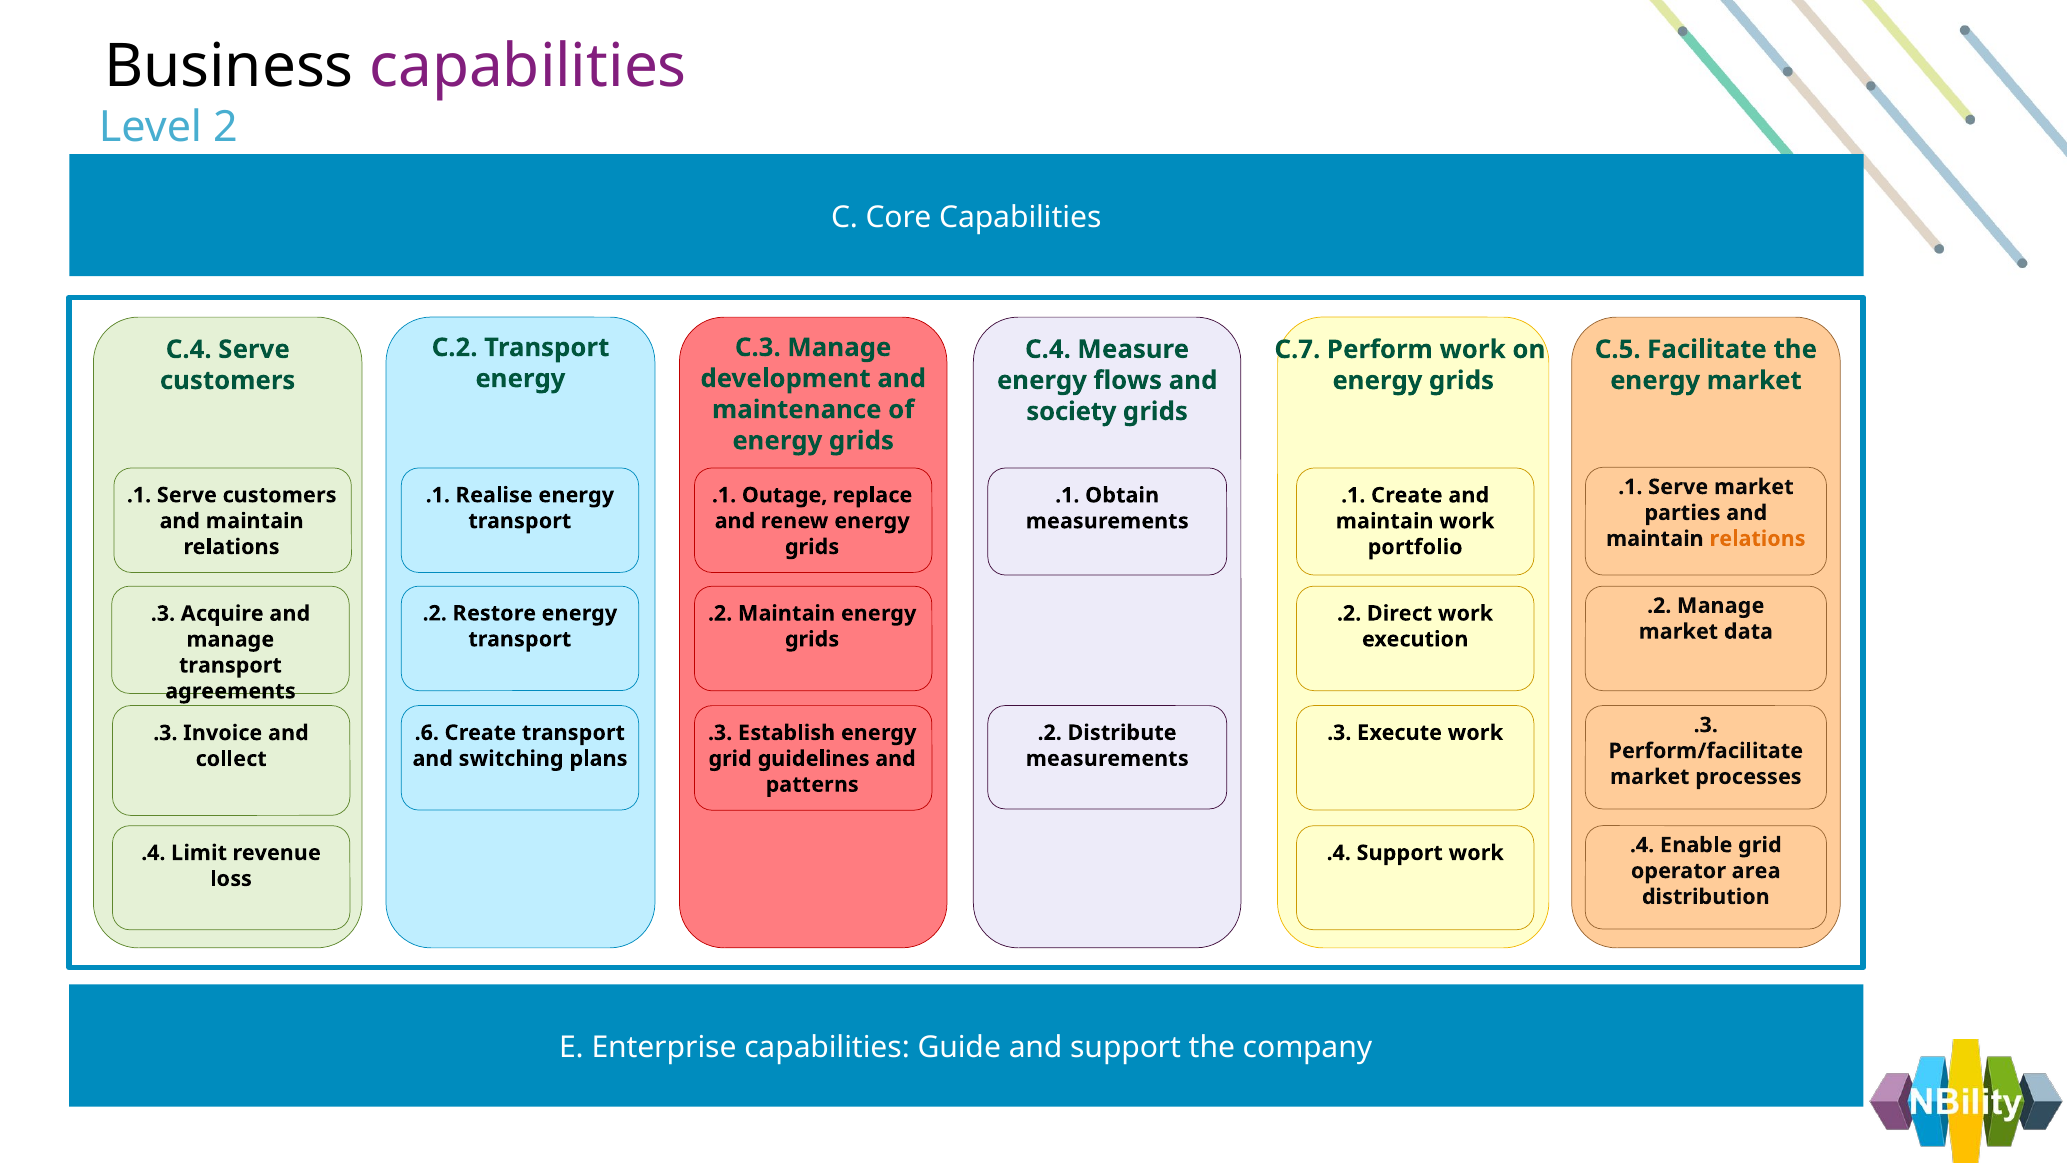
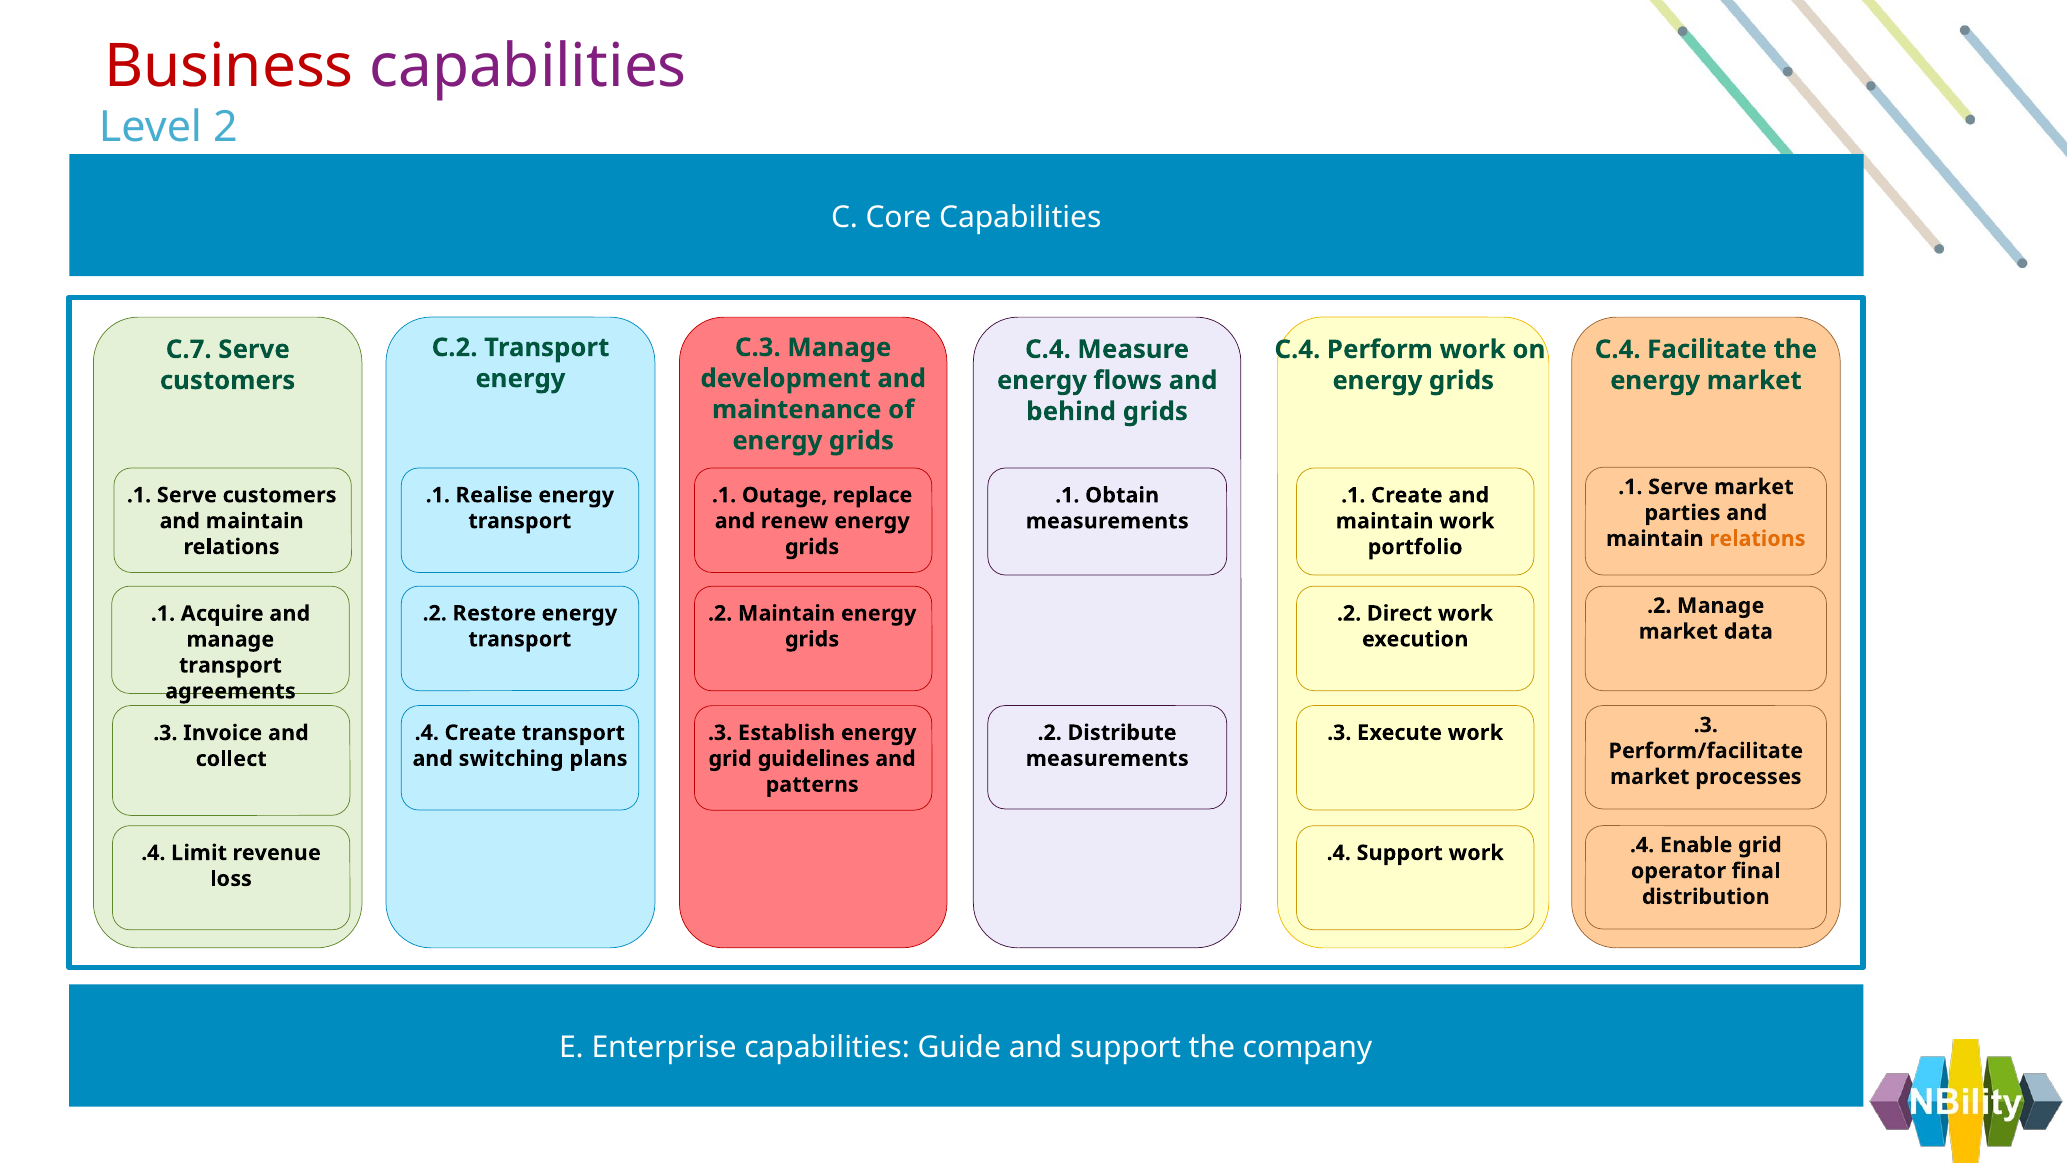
Business colour: black -> red (229, 67)
C.4: C.4 -> C.7 (189, 349)
C.5: C.5 -> C.4 (1618, 349)
C.7: C.7 -> C.4 (1297, 349)
society: society -> behind (1071, 411)
.3: .3 -> .1 (163, 613)
.6: .6 -> .4 (427, 733)
area: area -> final (1756, 871)
